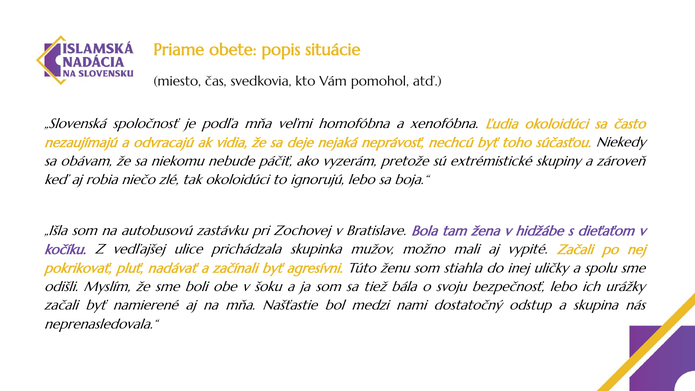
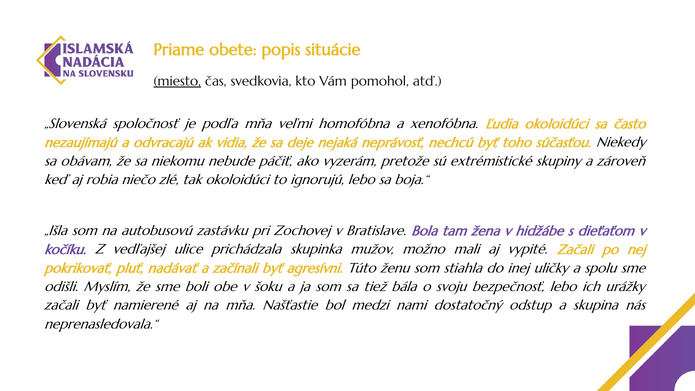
miesto underline: none -> present (177, 81)
